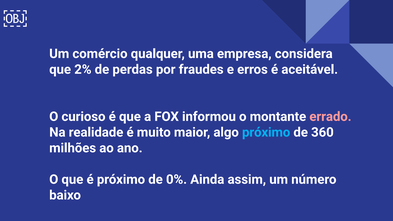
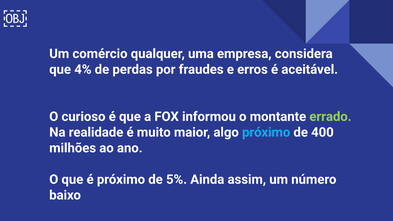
2%: 2% -> 4% (83, 69)
errado colour: pink -> light green (330, 117)
360: 360 -> 400 (322, 132)
0%: 0% -> 5% (177, 179)
